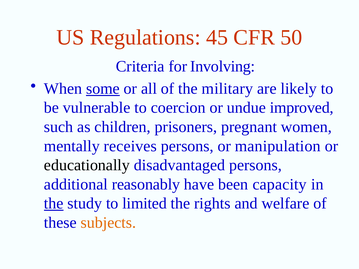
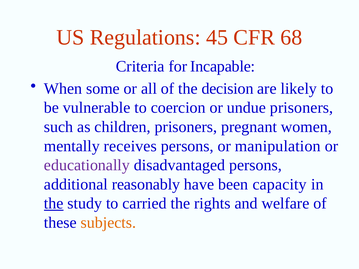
50: 50 -> 68 (291, 37)
Involving: Involving -> Incapable (223, 66)
some underline: present -> none (103, 89)
military: military -> decision (228, 89)
undue improved: improved -> prisoners (302, 108)
educationally colour: black -> purple (87, 165)
limited: limited -> carried (145, 204)
